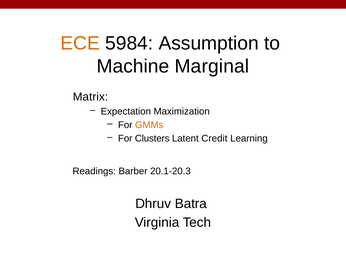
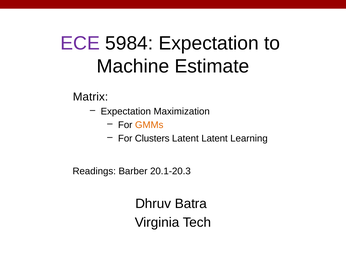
ECE colour: orange -> purple (80, 43)
5984 Assumption: Assumption -> Expectation (209, 43)
Marginal: Marginal -> Estimate (212, 66)
Latent Credit: Credit -> Latent (215, 138)
